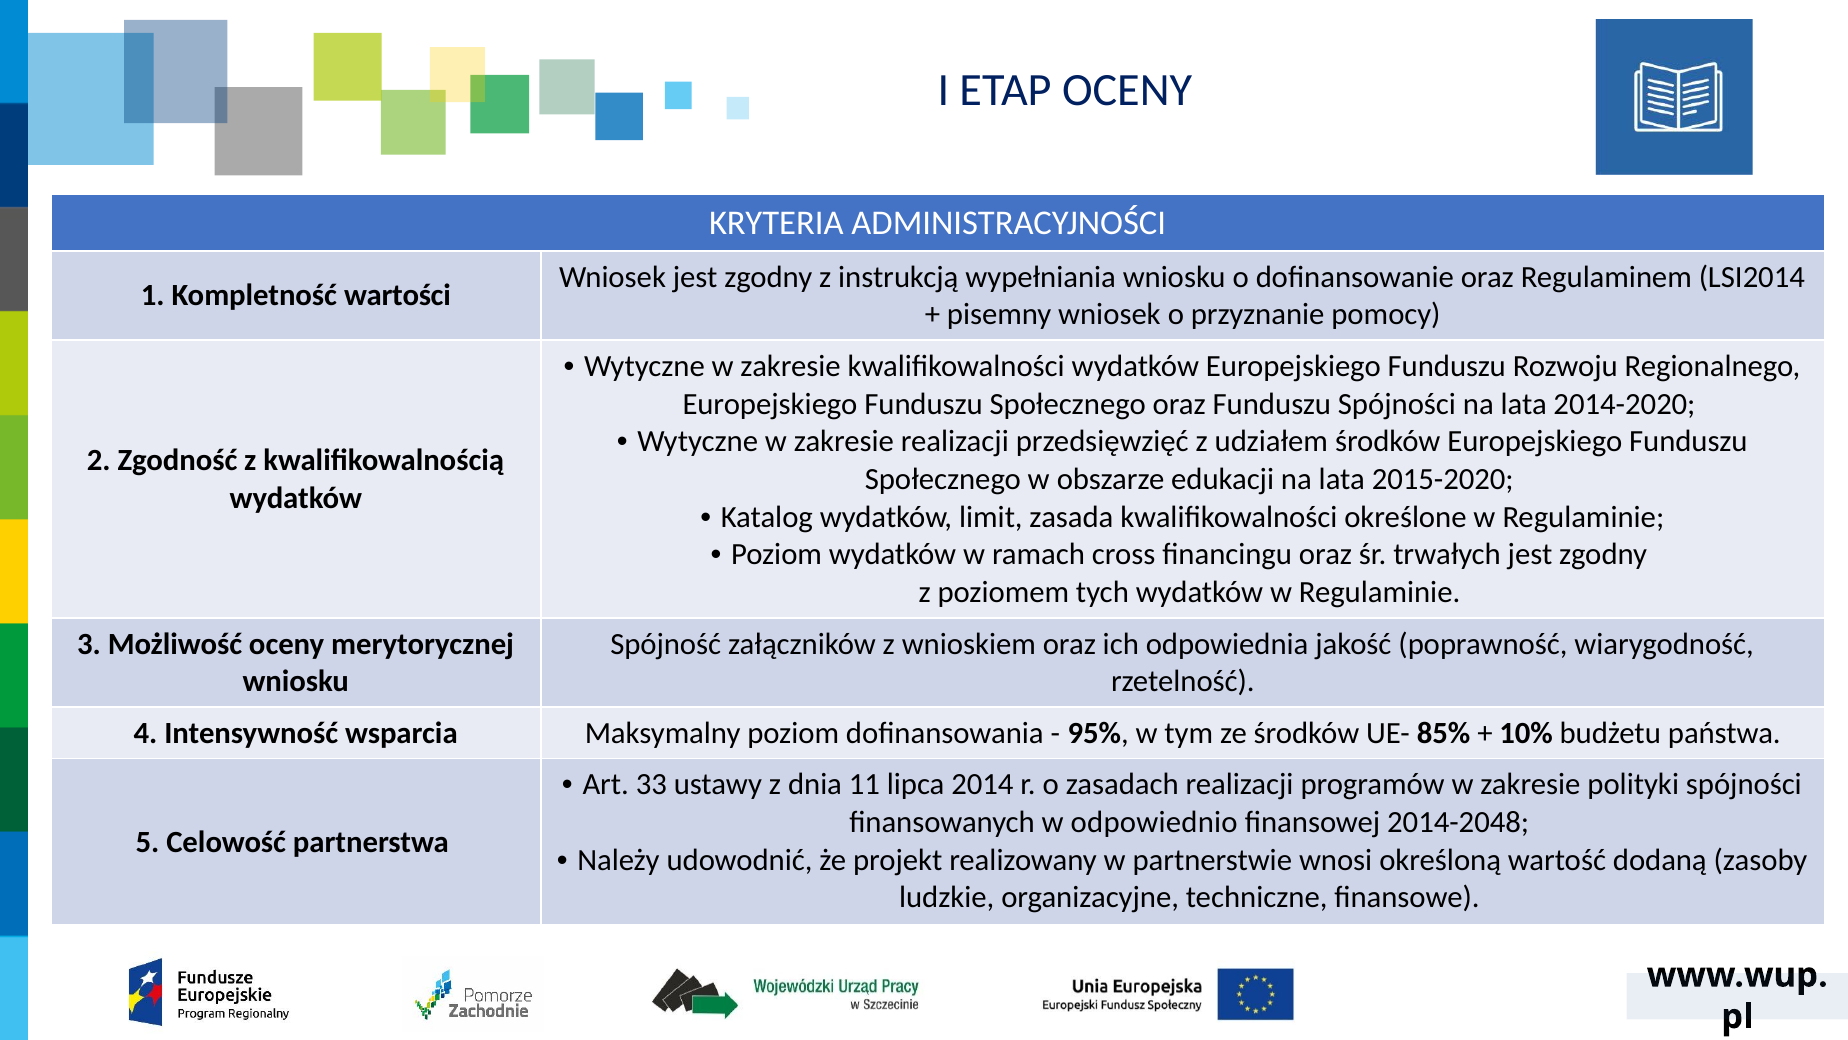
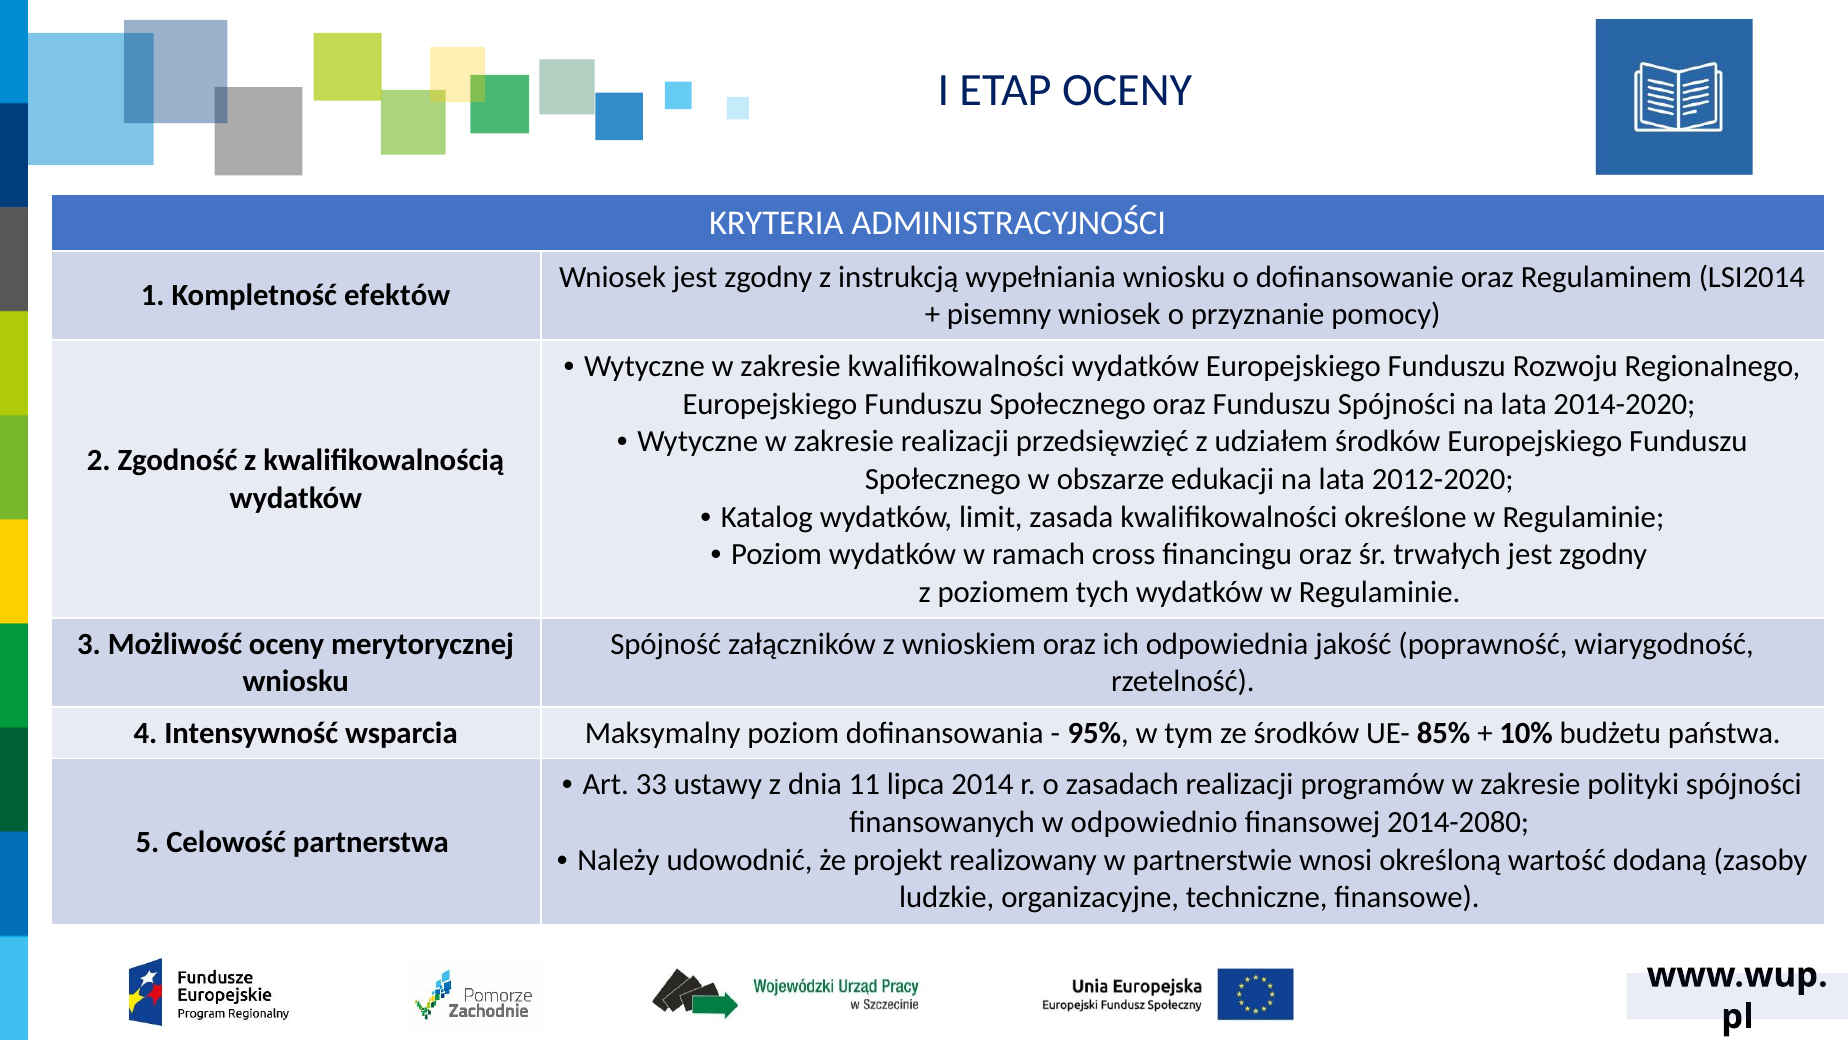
wartości: wartości -> efektów (397, 296)
2015-2020: 2015-2020 -> 2012-2020 (1443, 479)
2014-2048: 2014-2048 -> 2014-2080 (1458, 822)
